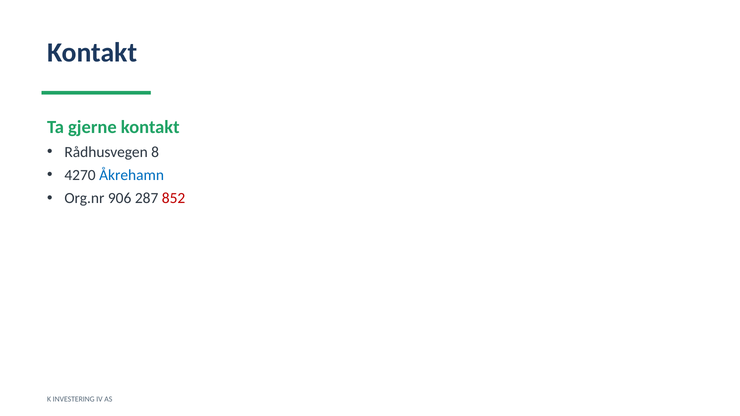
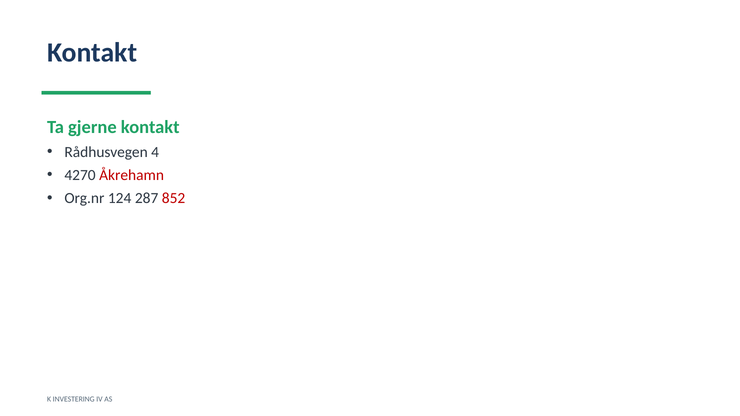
8: 8 -> 4 (155, 152)
Åkrehamn colour: blue -> red (132, 175)
906: 906 -> 124 (120, 198)
